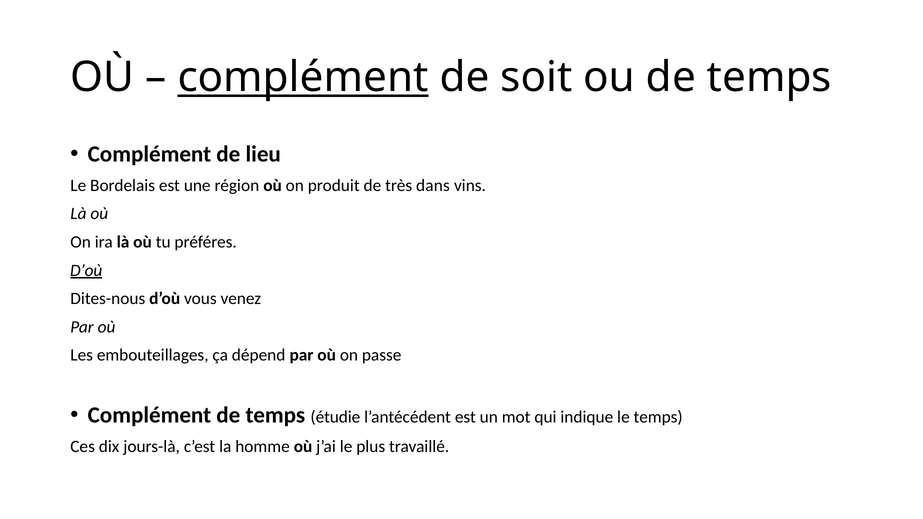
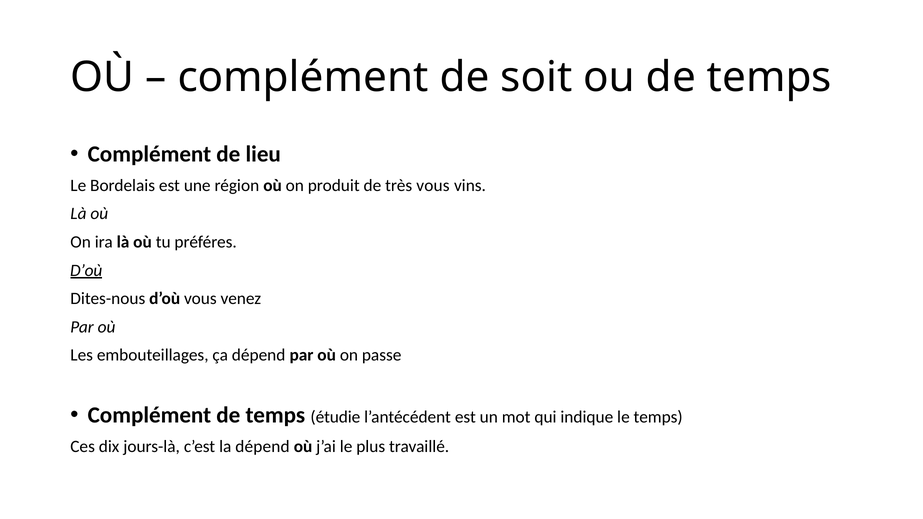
complément underline: present -> none (303, 78)
très dans: dans -> vous (433, 185)
la homme: homme -> dépend (262, 446)
